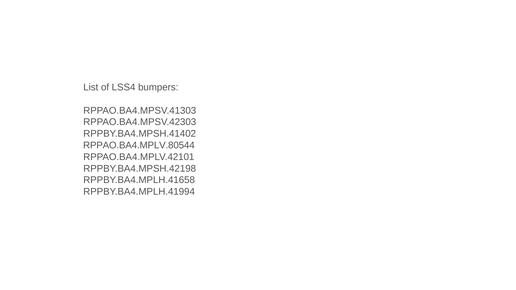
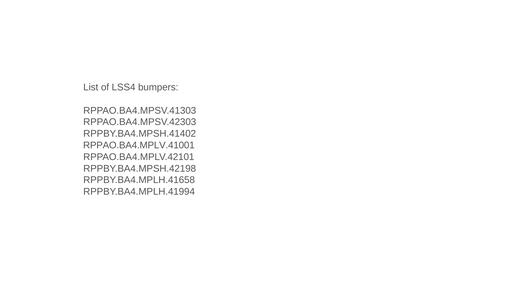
RPPAO.BA4.MPLV.80544: RPPAO.BA4.MPLV.80544 -> RPPAO.BA4.MPLV.41001 (139, 145)
